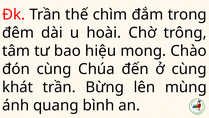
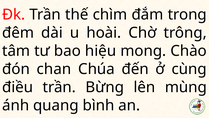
đón cùng: cùng -> chan (54, 69)
khát: khát -> điều (18, 87)
